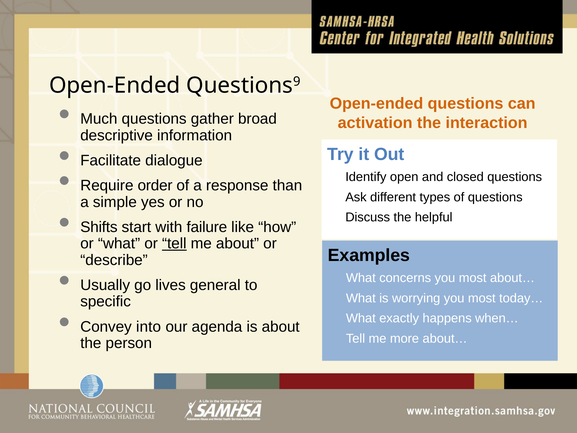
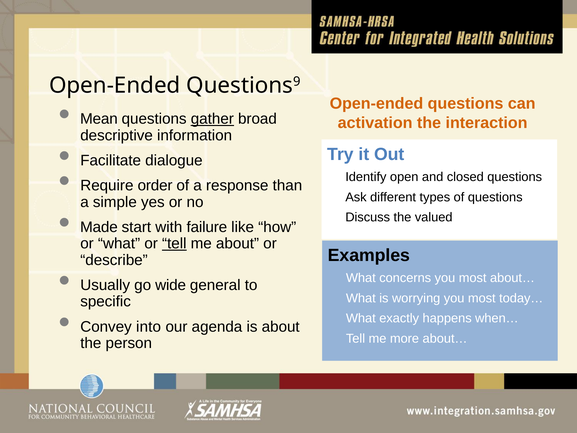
Much: Much -> Mean (99, 119)
gather underline: none -> present (212, 119)
helpful: helpful -> valued (434, 217)
Shifts: Shifts -> Made (99, 227)
lives: lives -> wide (171, 285)
